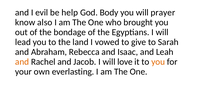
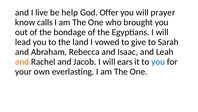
evil: evil -> live (42, 12)
Body: Body -> Offer (109, 12)
also: also -> calls (45, 22)
love: love -> ears (125, 61)
you colour: orange -> blue (158, 61)
